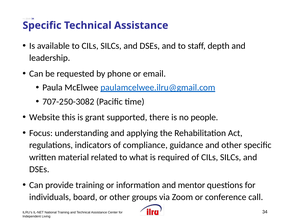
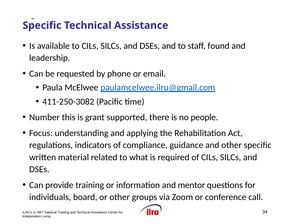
depth: depth -> found (219, 46)
707-250-3082: 707-250-3082 -> 411-250-3082 (68, 102)
Website: Website -> Number (44, 117)
